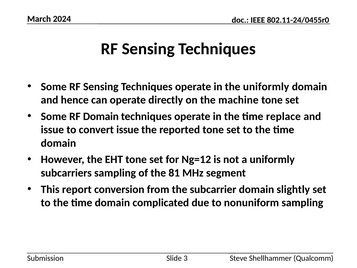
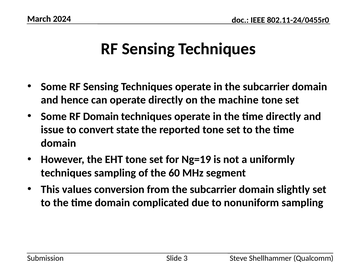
in the uniformly: uniformly -> subcarrier (266, 87)
time replace: replace -> directly (283, 116)
convert issue: issue -> state (128, 130)
Ng=12: Ng=12 -> Ng=19 (196, 159)
subcarriers: subcarriers -> techniques (66, 173)
81: 81 -> 60 (174, 173)
report: report -> values (77, 189)
